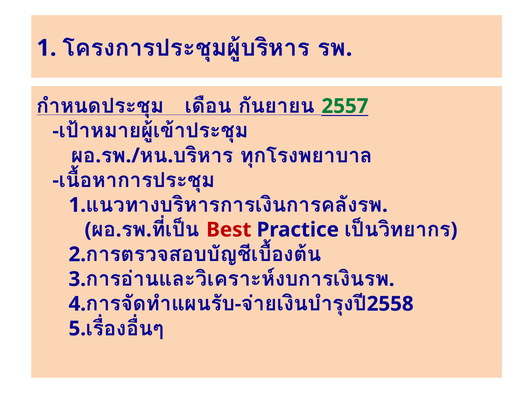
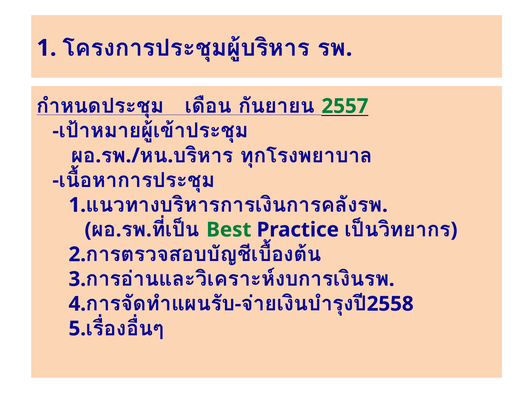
Best colour: red -> green (229, 230)
